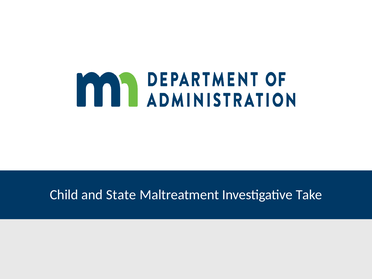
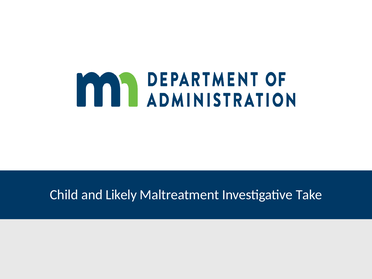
State: State -> Likely (121, 195)
